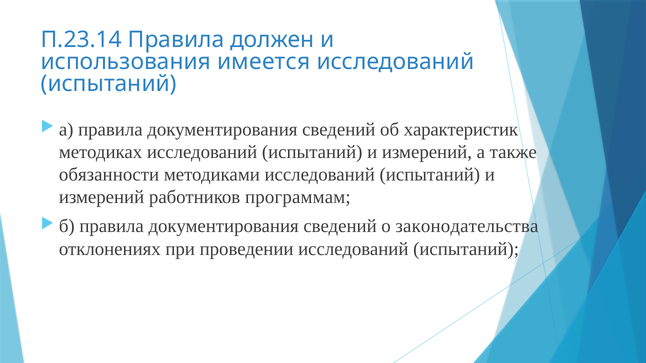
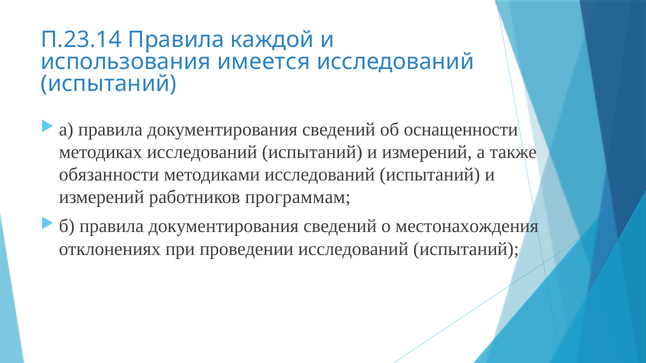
должен: должен -> каждой (272, 40)
характеристик: характеристик -> оснащенности (461, 129)
законодательства: законодательства -> местонахождения (467, 226)
